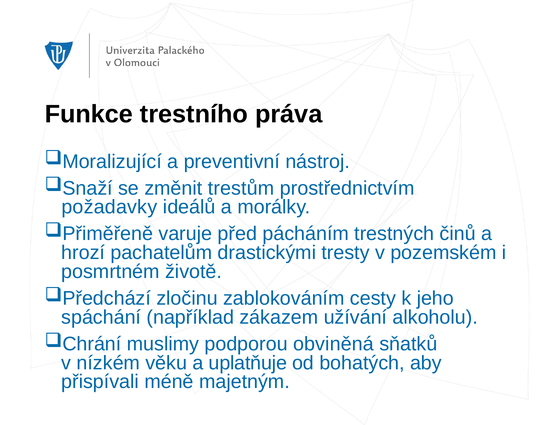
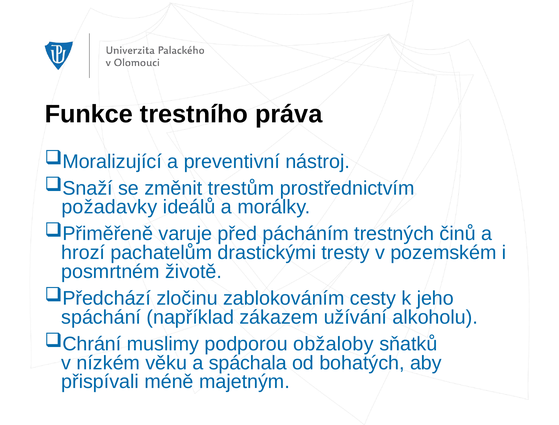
obviněná: obviněná -> obžaloby (333, 344)
uplatňuje: uplatňuje -> spáchala (248, 363)
